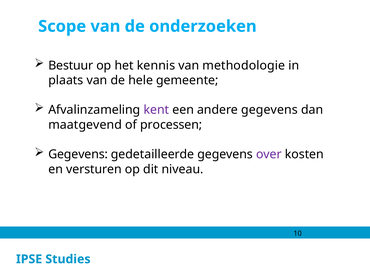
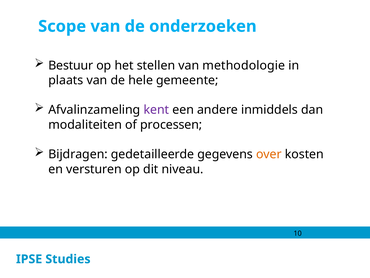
kennis: kennis -> stellen (156, 65)
andere gegevens: gegevens -> inmiddels (269, 110)
maatgevend: maatgevend -> modaliteiten (85, 125)
Gegevens: Gegevens -> Bijdragen (78, 154)
over colour: purple -> orange (269, 154)
